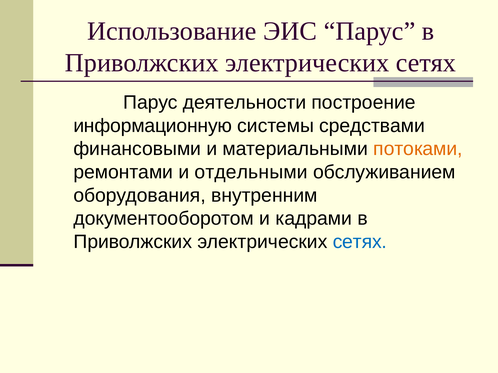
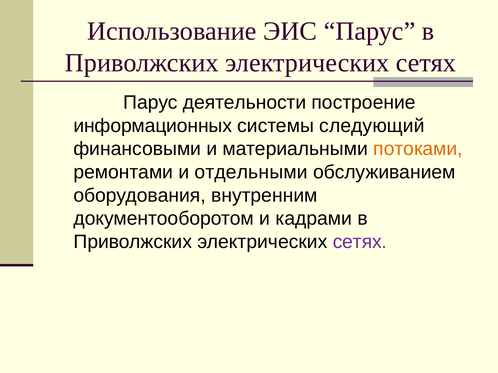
информационную: информационную -> информационных (153, 126)
средствами: средствами -> следующий (372, 126)
сетях colour: blue -> purple (360, 242)
